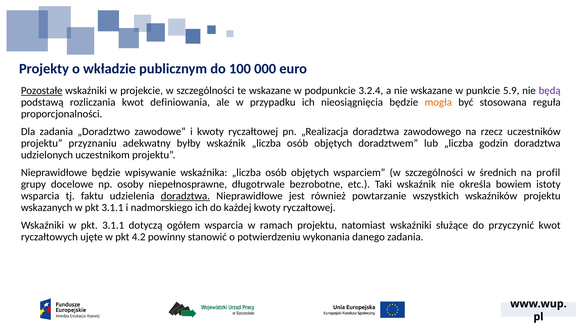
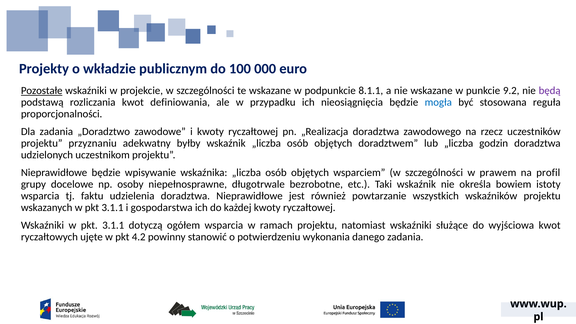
3.2.4: 3.2.4 -> 8.1.1 (371, 91)
5.9: 5.9 -> 9.2 (511, 91)
mogła colour: orange -> blue (438, 102)
średnich: średnich -> prawem (498, 173)
doradztwa underline: present -> none (185, 196)
nadmorskiego: nadmorskiego -> gospodarstwa (162, 208)
przyczynić: przyczynić -> wyjściowa (511, 225)
